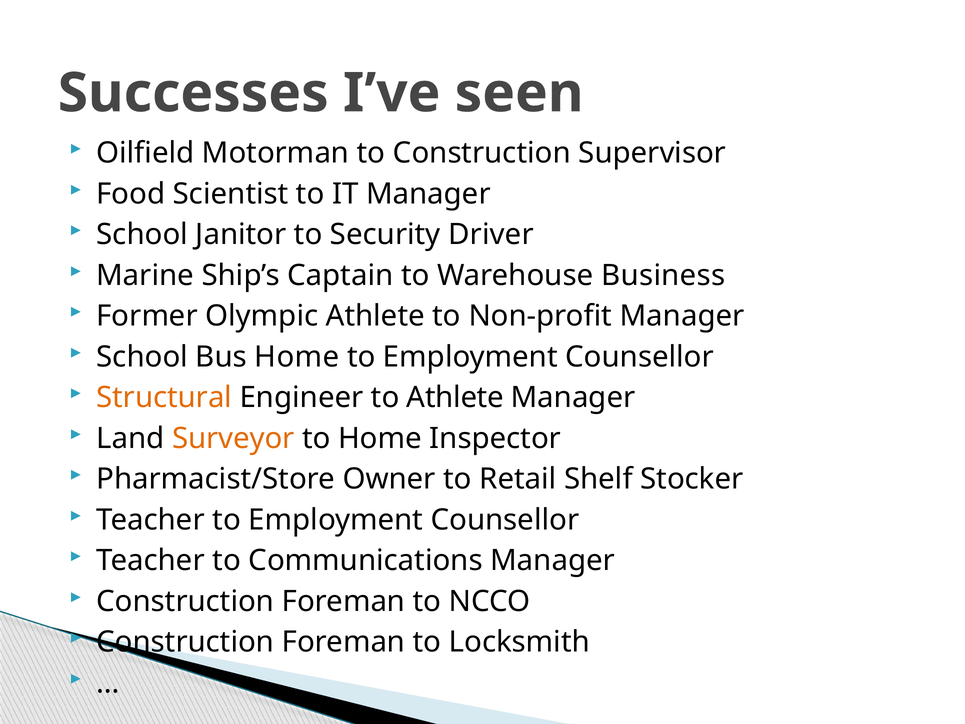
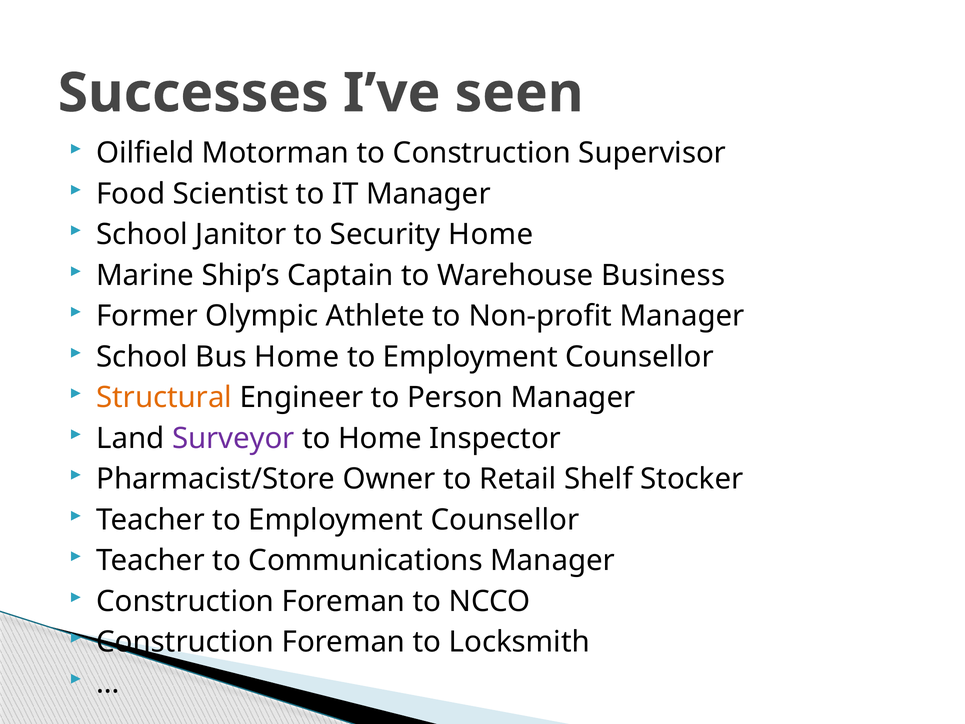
Security Driver: Driver -> Home (491, 235)
to Athlete: Athlete -> Person (455, 398)
Surveyor colour: orange -> purple (233, 438)
